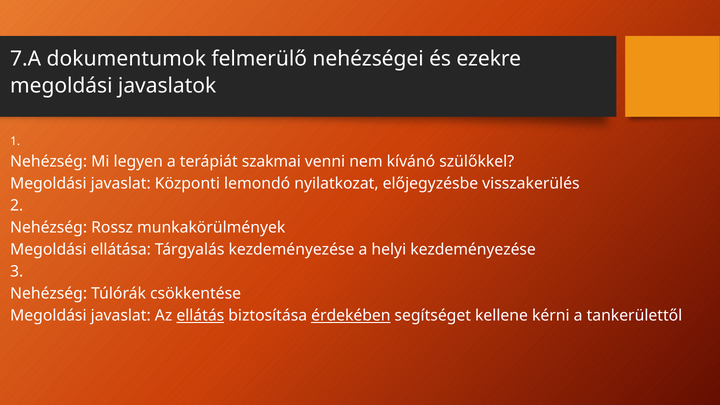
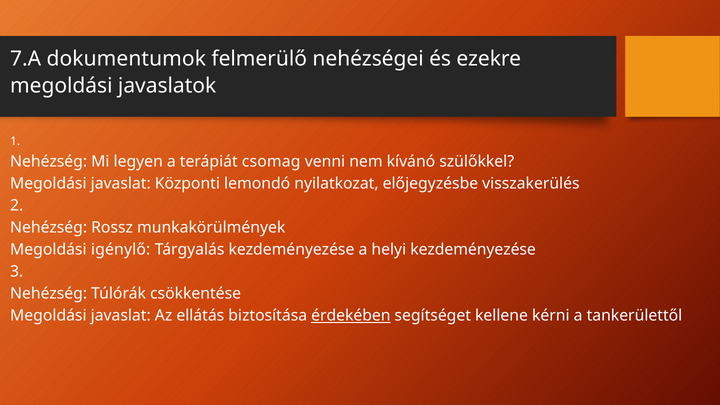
szakmai: szakmai -> csomag (271, 161)
ellátása: ellátása -> igénylő (121, 249)
ellátás underline: present -> none (200, 316)
